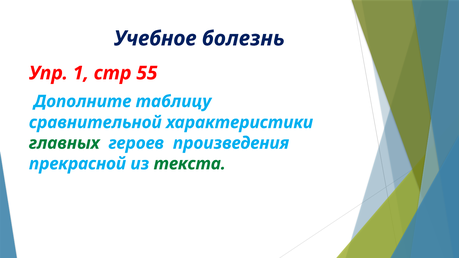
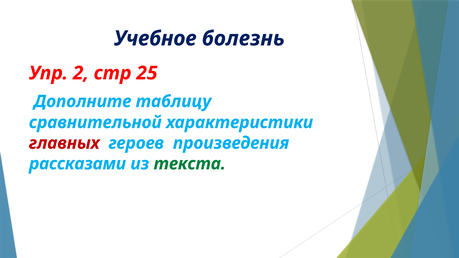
1: 1 -> 2 (81, 73)
55: 55 -> 25 (147, 73)
главных colour: green -> red (64, 143)
прекрасной: прекрасной -> рассказами (77, 164)
